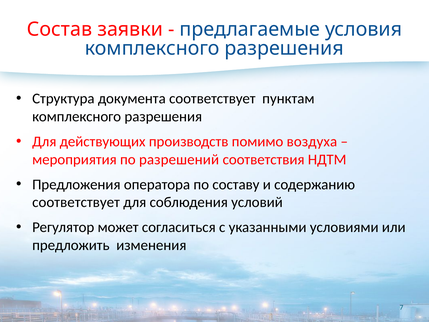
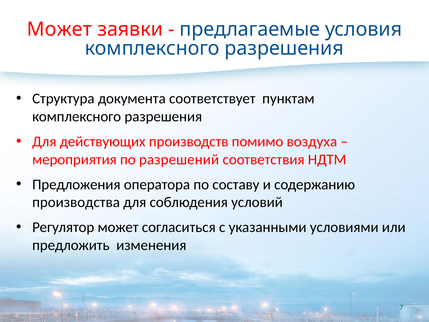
Состав: Состав -> Может (59, 29)
соответствует: соответствует -> производства (76, 202)
